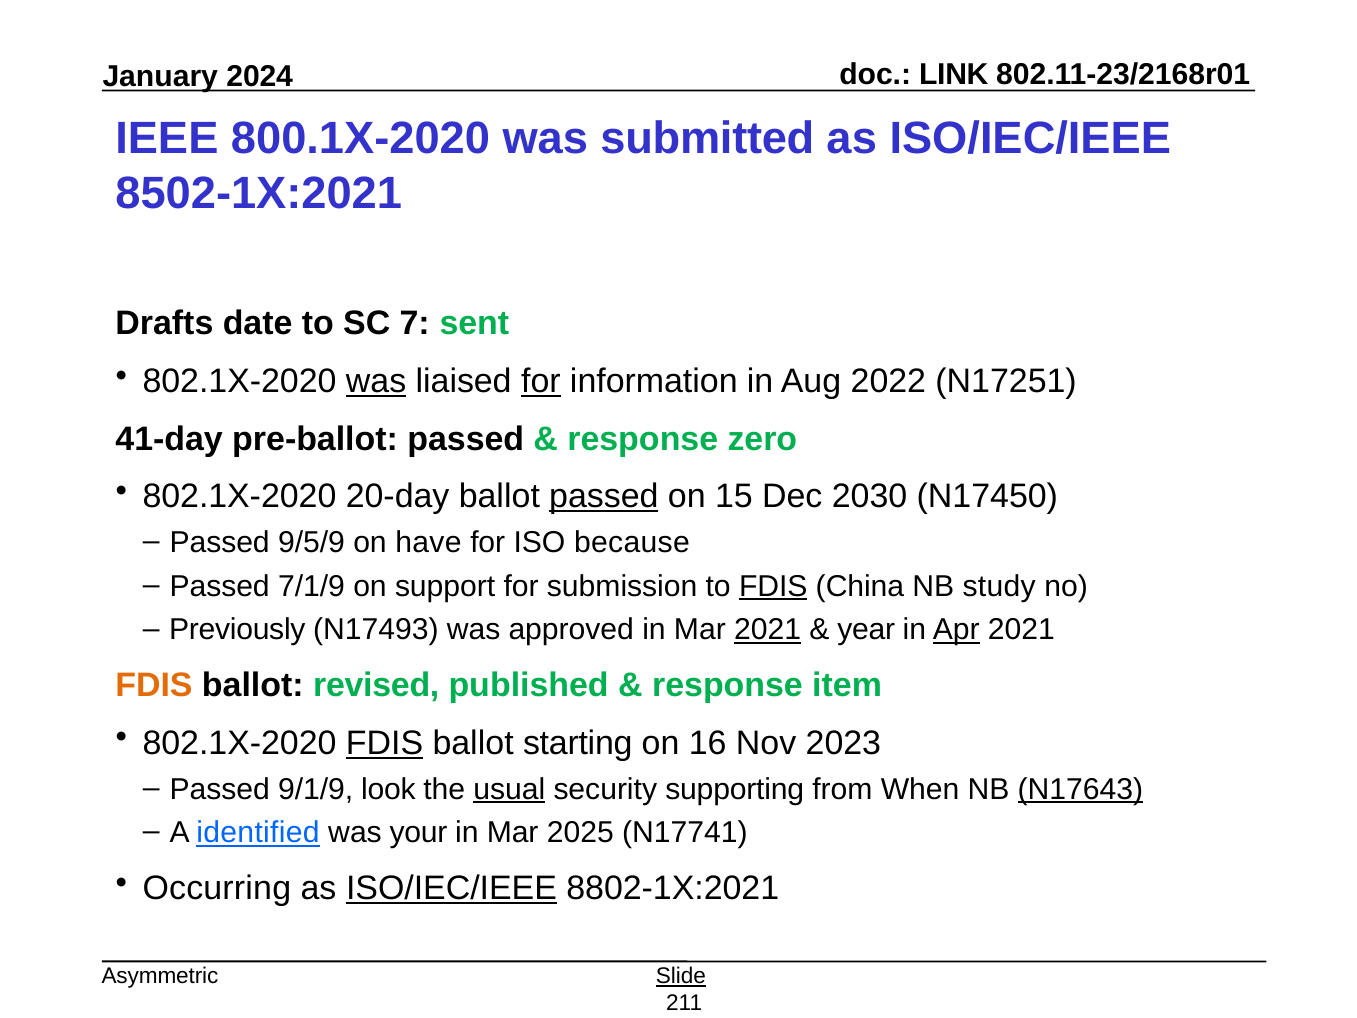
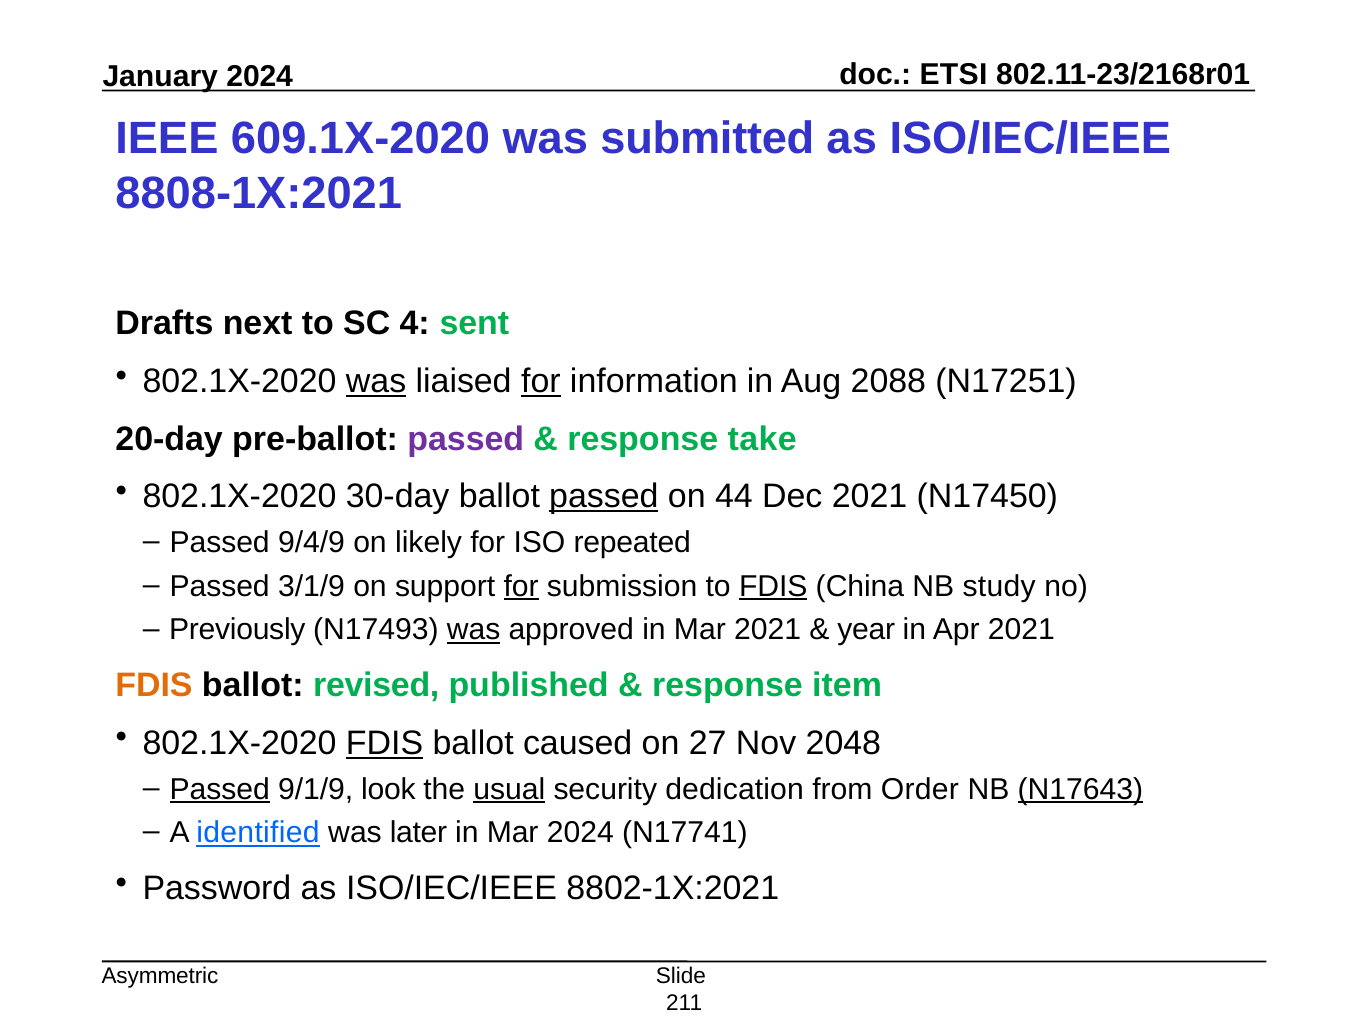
LINK: LINK -> ETSI (953, 74)
800.1X-2020: 800.1X-2020 -> 609.1X-2020 (360, 139)
8502-1X:2021: 8502-1X:2021 -> 8808-1X:2021 (259, 193)
date: date -> next (258, 324)
7: 7 -> 4 (415, 324)
2022: 2022 -> 2088 (888, 381)
41-day: 41-day -> 20-day (169, 439)
passed colour: black -> purple (466, 439)
zero: zero -> take (762, 439)
20-day: 20-day -> 30-day (398, 497)
15: 15 -> 44 (734, 497)
Dec 2030: 2030 -> 2021 (870, 497)
9/5/9: 9/5/9 -> 9/4/9 (312, 542)
have: have -> likely (429, 542)
because: because -> repeated (632, 542)
7/1/9: 7/1/9 -> 3/1/9 (312, 586)
for underline: none -> present (521, 586)
was underline: none -> present (474, 630)
2021 underline: present -> none (768, 630)
Apr underline: present -> none (956, 630)
starting: starting -> caused (578, 743)
16: 16 -> 27 (708, 743)
2023: 2023 -> 2048 (843, 743)
Passed underline: none -> present (220, 789)
supporting: supporting -> dedication (735, 789)
When: When -> Order (920, 789)
your: your -> later (419, 833)
Mar 2025: 2025 -> 2024 (580, 833)
Occurring: Occurring -> Password (217, 888)
ISO/IEC/IEEE underline: present -> none (451, 888)
Slide underline: present -> none (681, 976)
